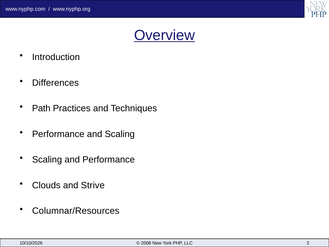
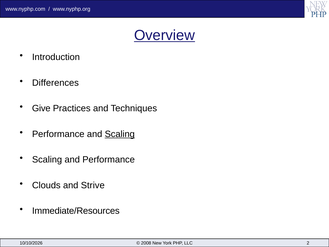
Path: Path -> Give (41, 108)
Scaling underline: none -> present (120, 134)
Columnar/Resources: Columnar/Resources -> Immediate/Resources (76, 211)
